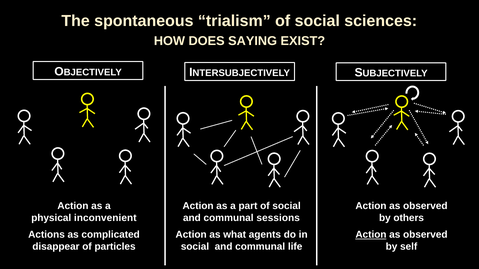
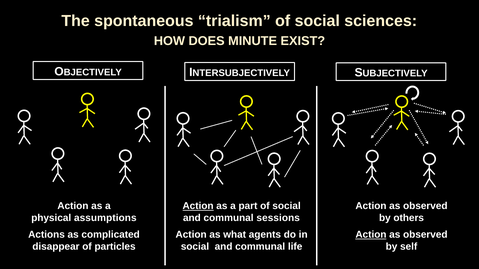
SAYING: SAYING -> MINUTE (253, 41)
Action underline: none -> present (198, 206)
inconvenient: inconvenient -> assumptions (105, 218)
